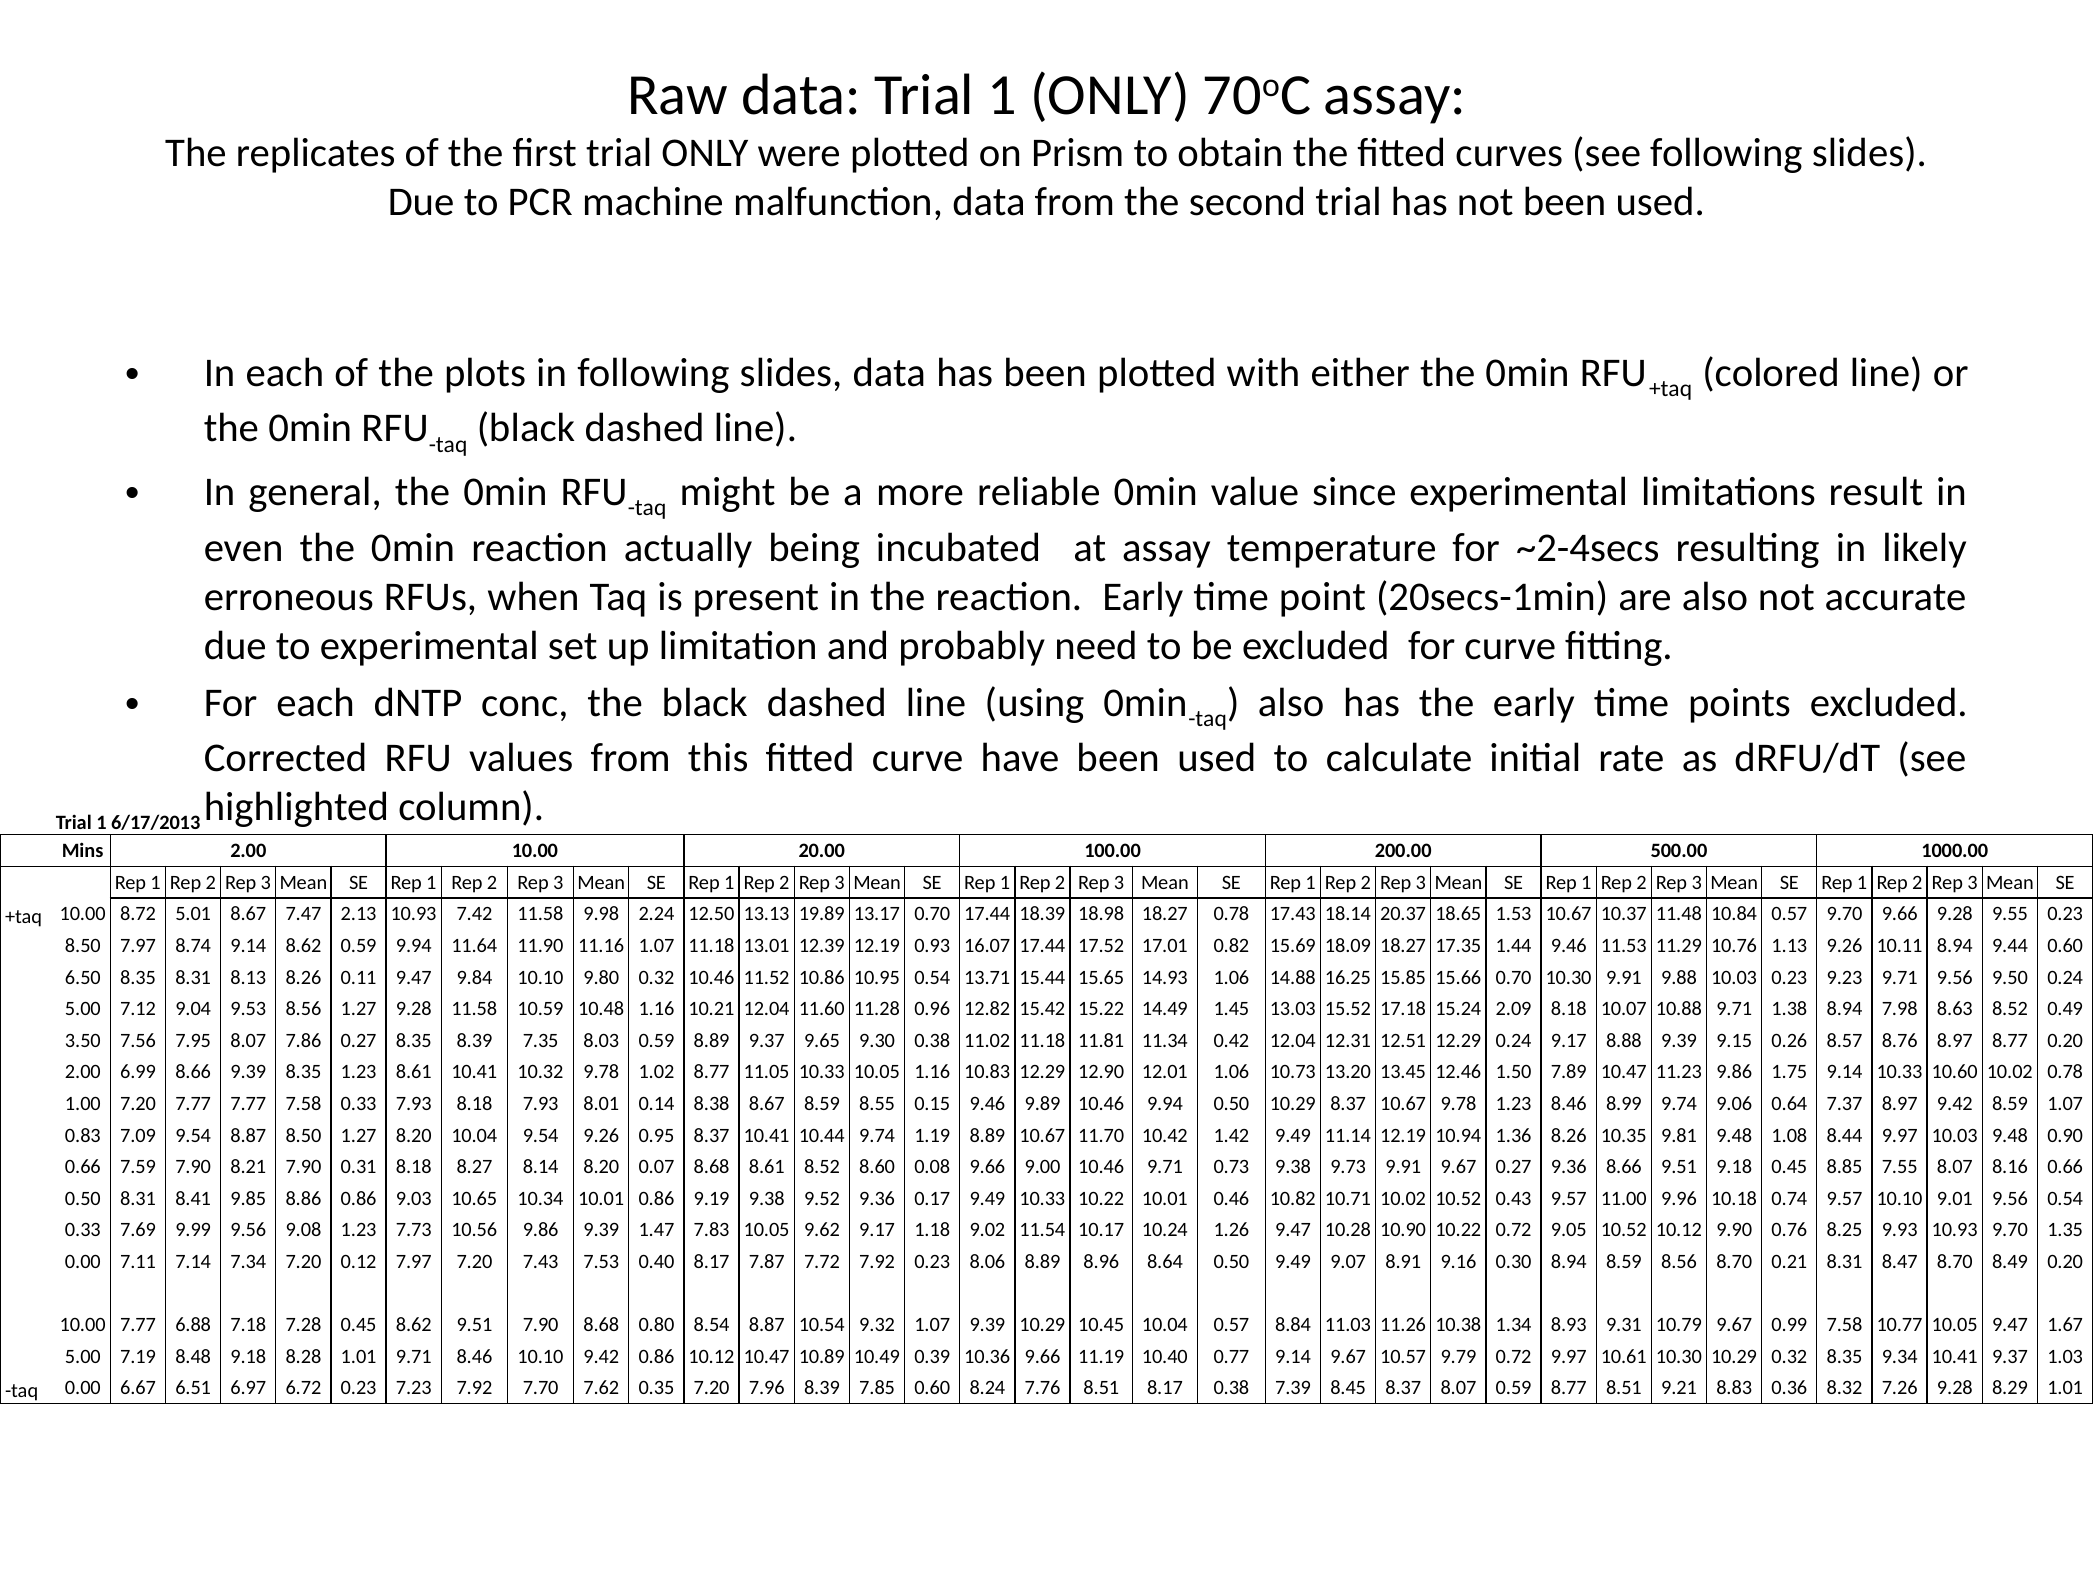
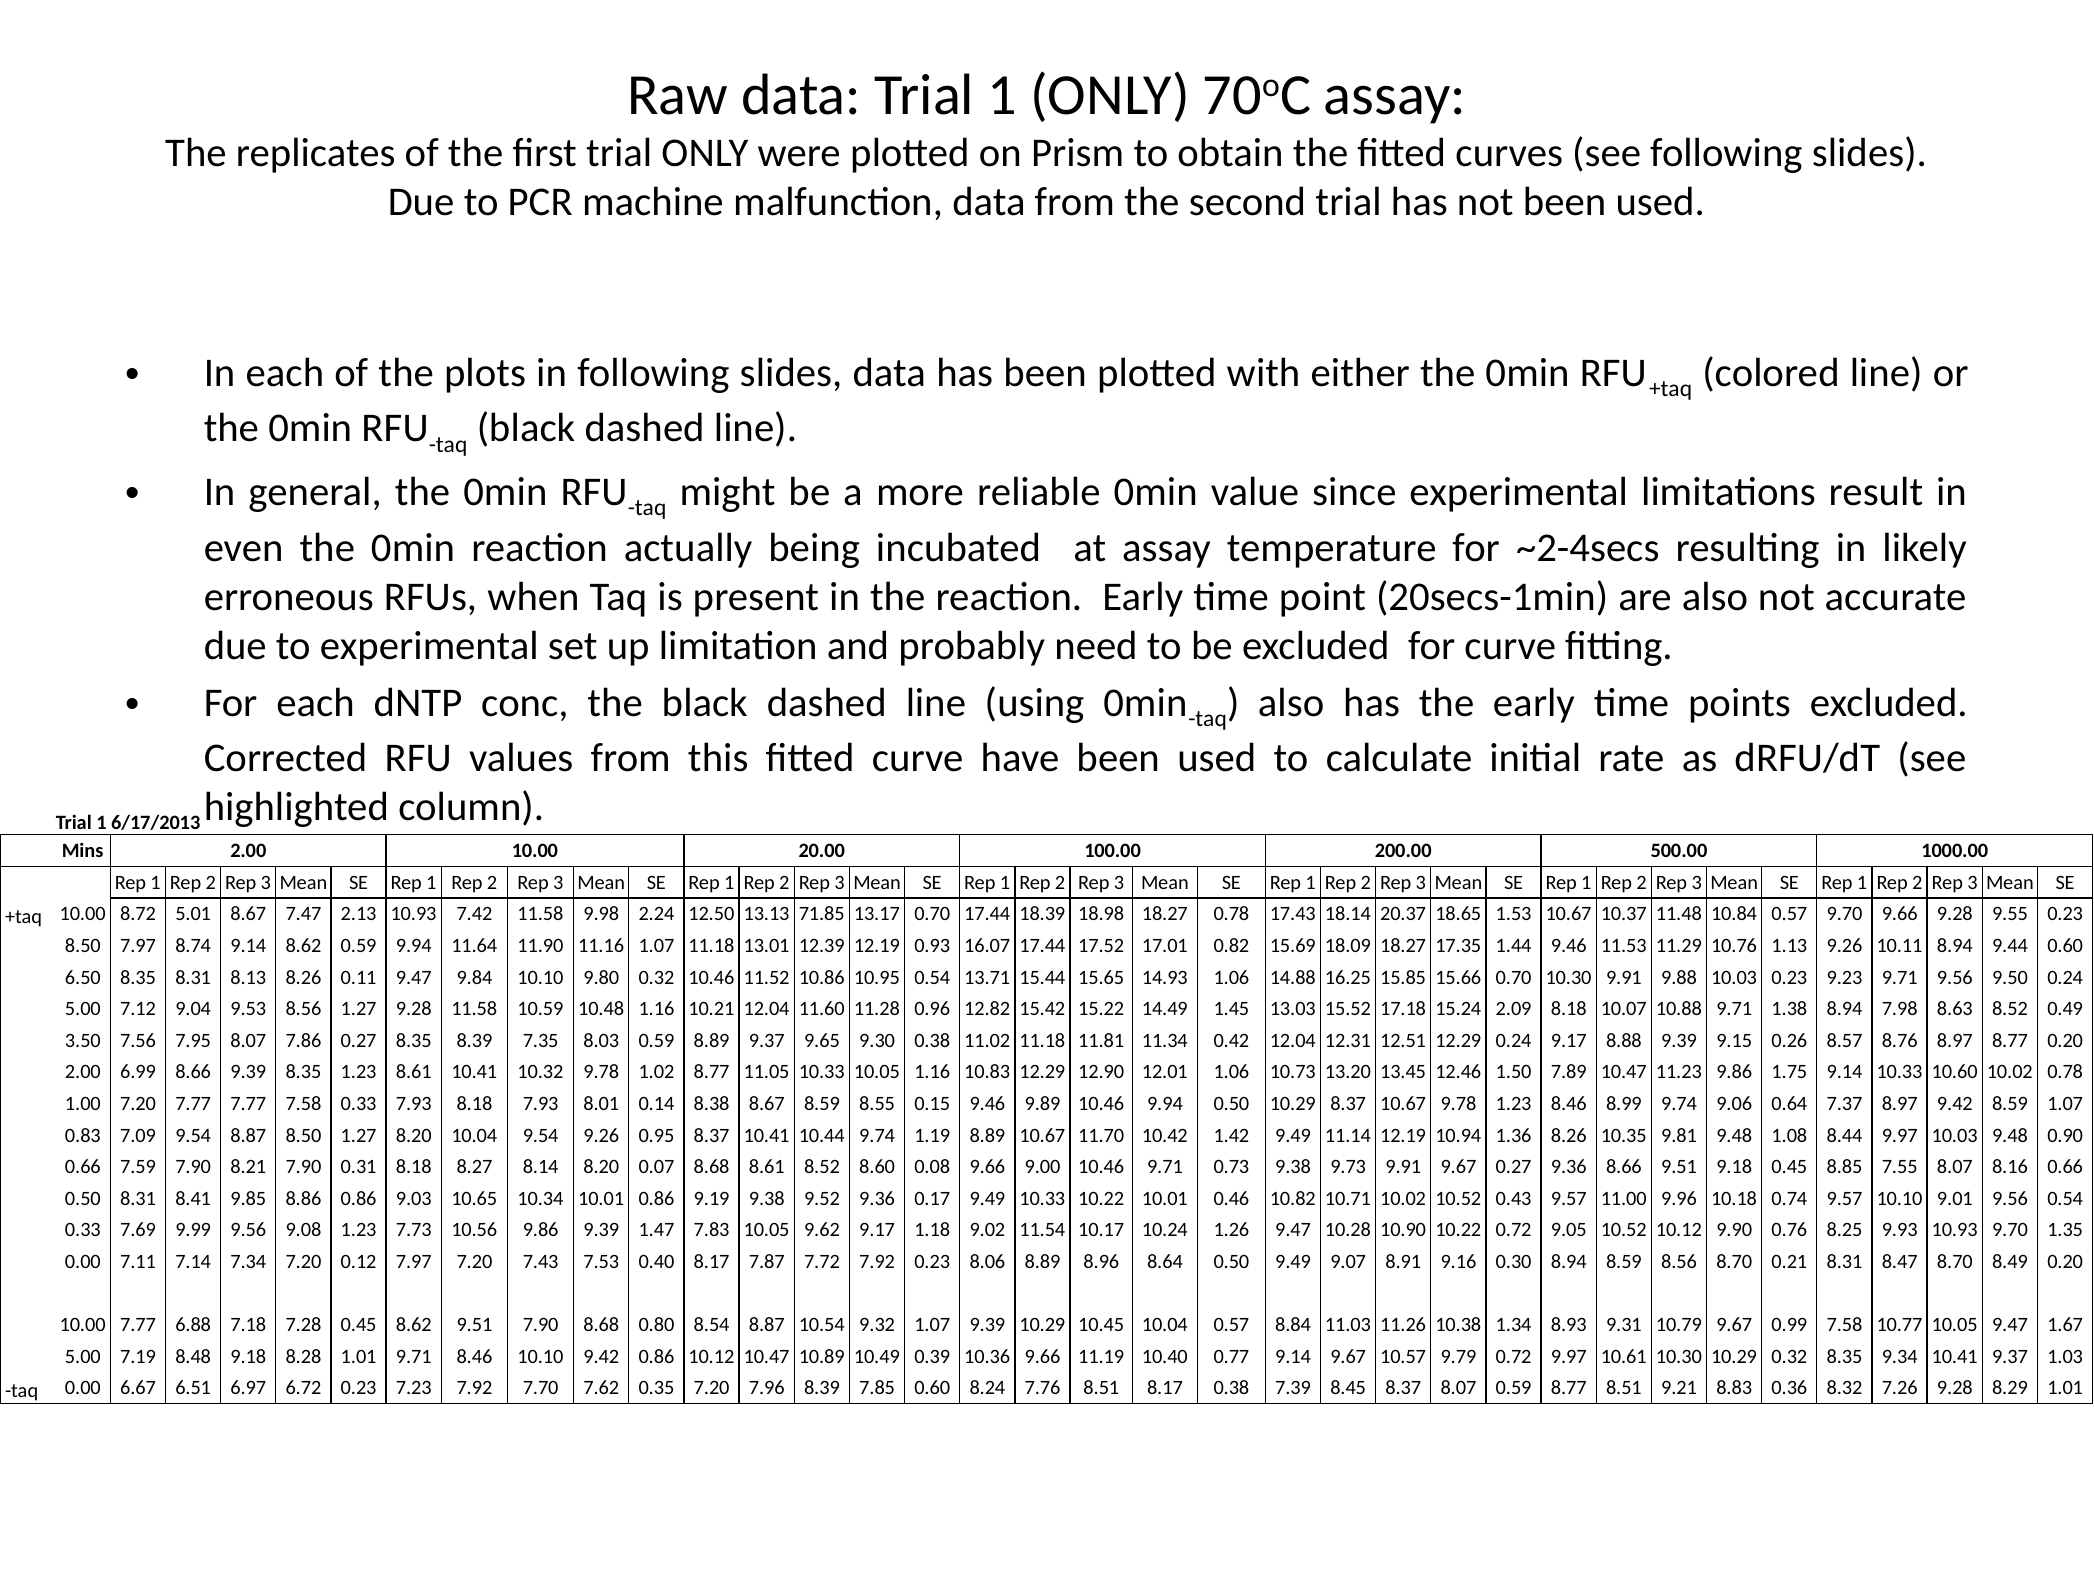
19.89: 19.89 -> 71.85 (822, 914)
